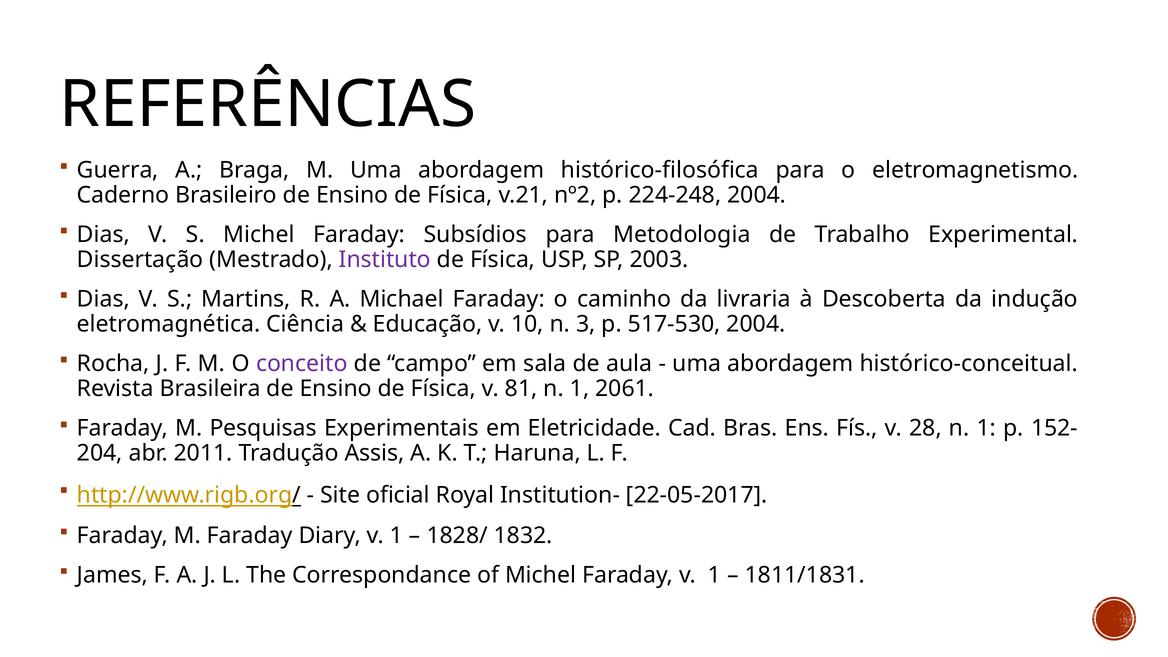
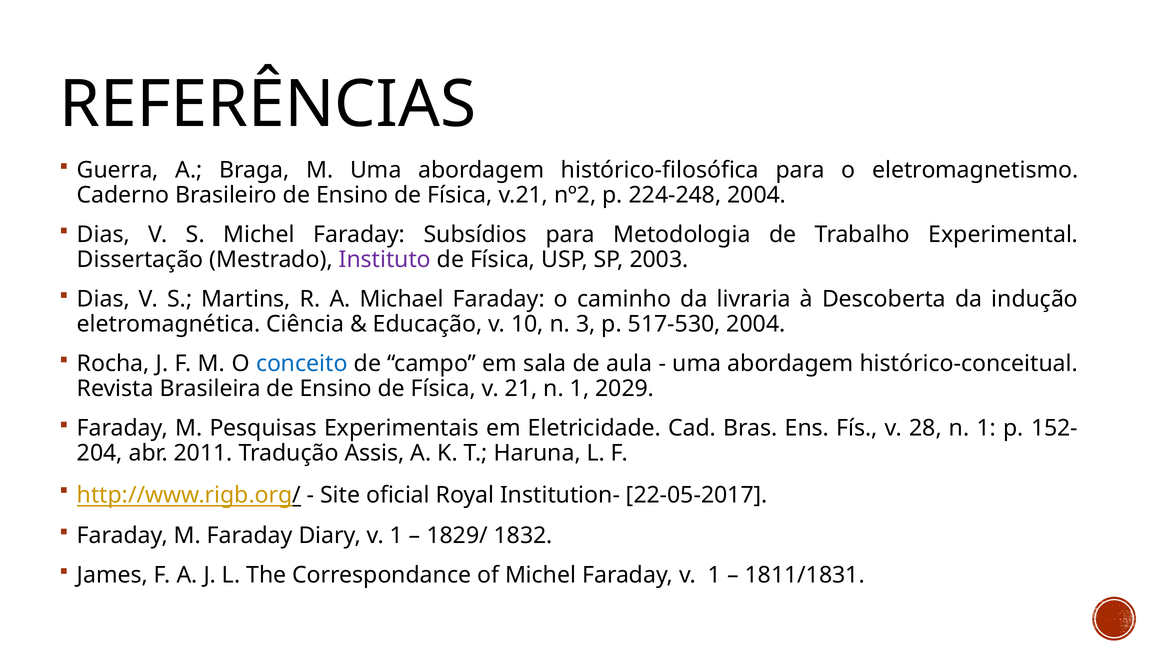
conceito colour: purple -> blue (302, 364)
81: 81 -> 21 (521, 389)
2061: 2061 -> 2029 (625, 389)
1828/: 1828/ -> 1829/ (457, 535)
